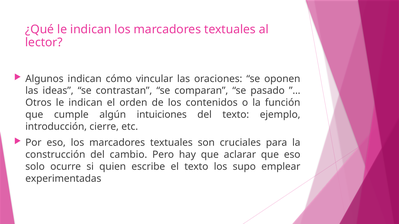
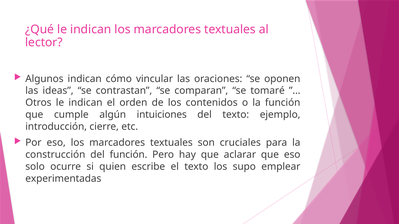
pasado: pasado -> tomaré (268, 91)
del cambio: cambio -> función (129, 155)
